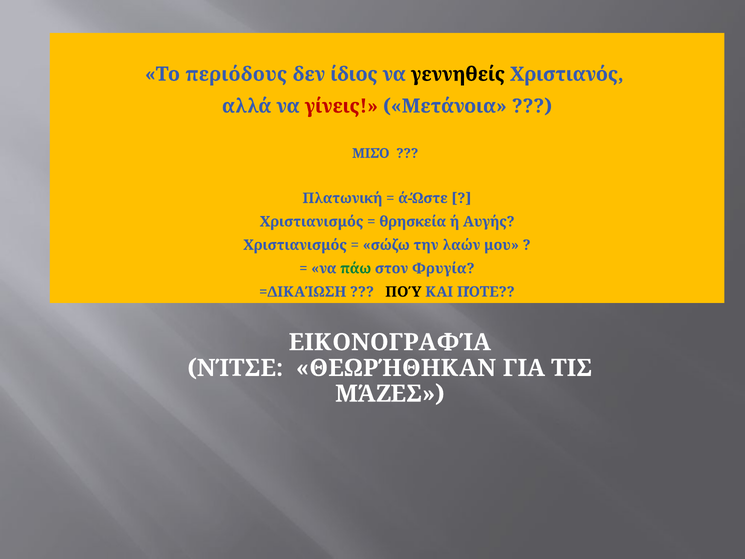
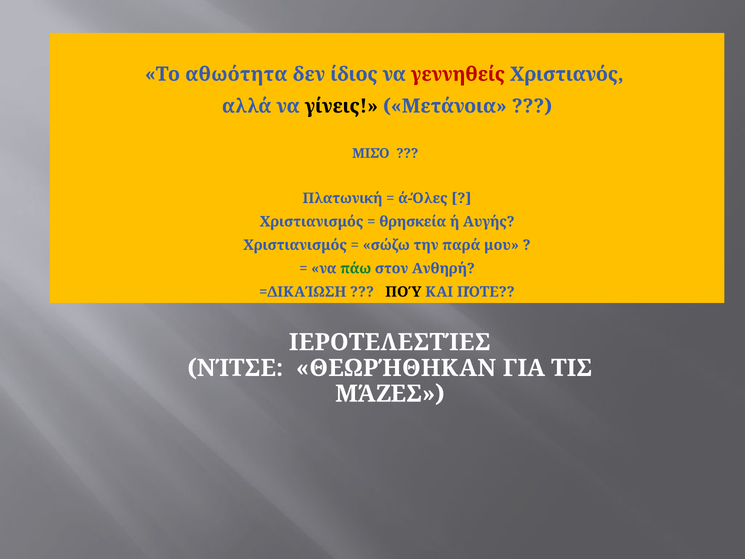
περιόδους: περιόδους -> αθωότητα (236, 74)
γεννηθείς colour: black -> red (458, 74)
γίνεις colour: red -> black (341, 106)
ά-Ώστε: ά-Ώστε -> ά-Όλες (423, 198)
λαών: λαών -> παρά (461, 245)
Φρυγία: Φρυγία -> Ανθηρή (443, 268)
ΕΙΚΟΝΟΓΡΑΦΊΑ: ΕΙΚΟΝΟΓΡΑΦΊΑ -> ΙΕΡΟΤΕΛΕΣΤΊΕΣ (390, 342)
